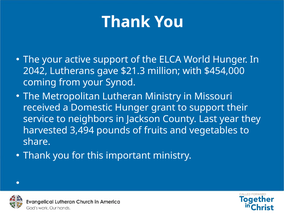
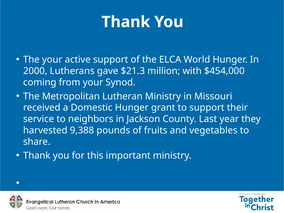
2042: 2042 -> 2000 (35, 71)
3,494: 3,494 -> 9,388 (82, 130)
